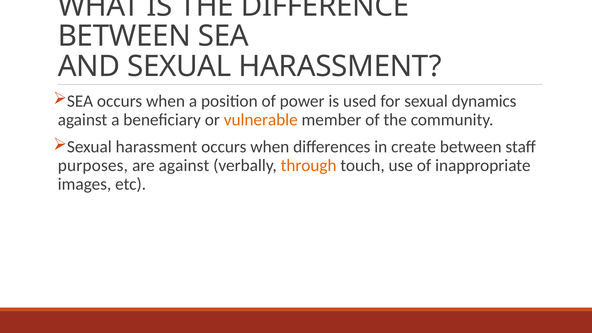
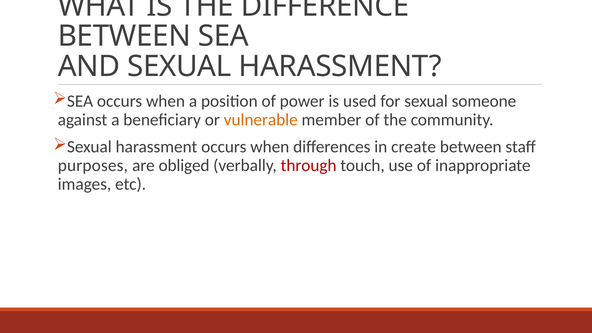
dynamics: dynamics -> someone (484, 101)
are against: against -> obliged (184, 166)
through colour: orange -> red (309, 166)
